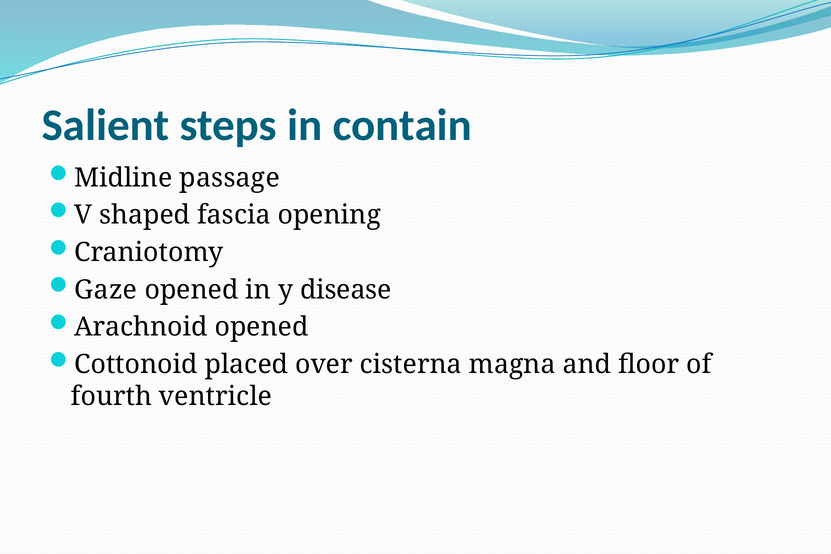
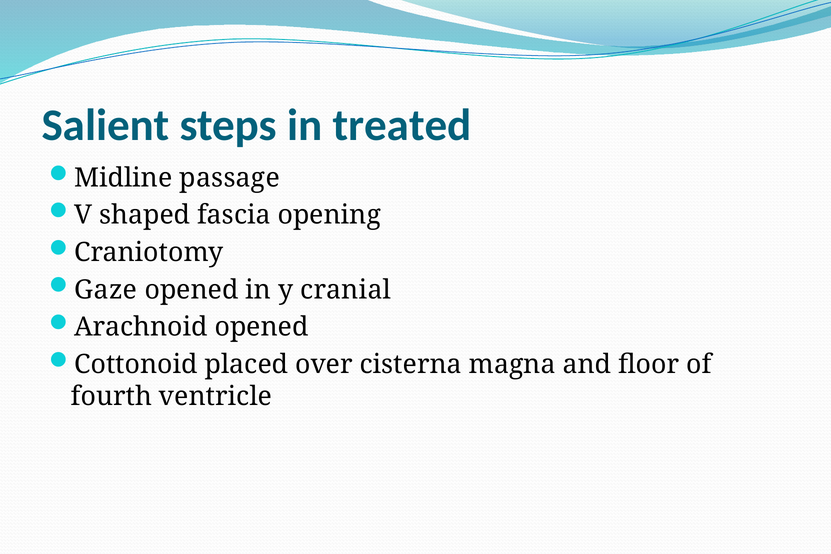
contain: contain -> treated (402, 125)
disease: disease -> cranial (346, 290)
